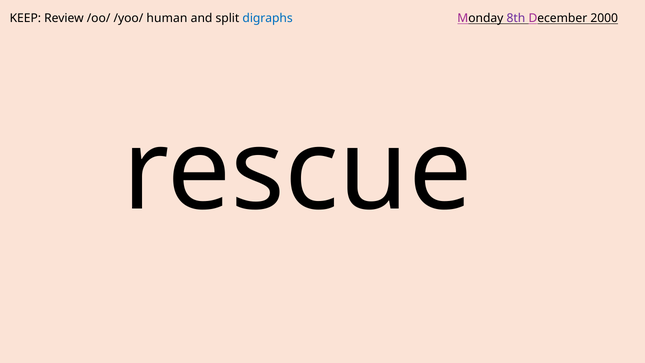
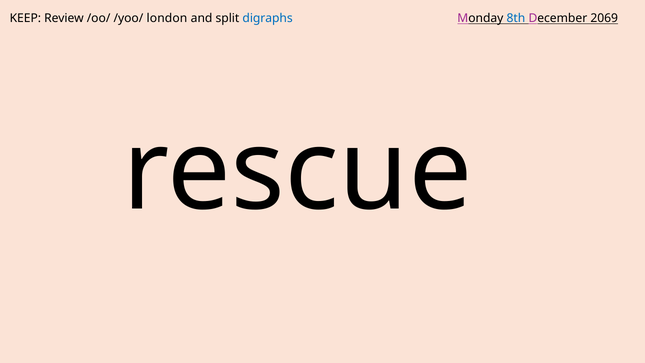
human: human -> london (167, 18)
8th colour: purple -> blue (516, 18)
2000: 2000 -> 2069 (604, 18)
